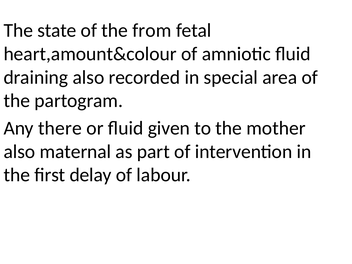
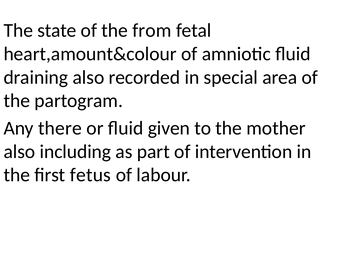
maternal: maternal -> including (75, 152)
delay: delay -> fetus (90, 175)
